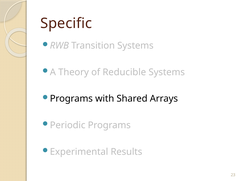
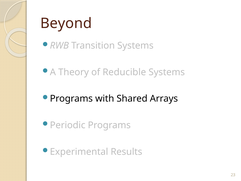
Specific: Specific -> Beyond (66, 23)
